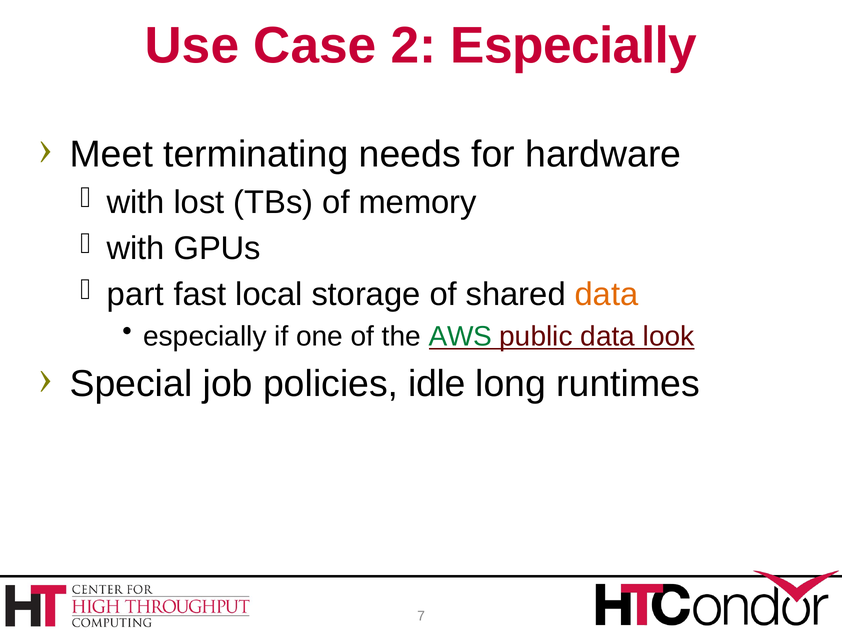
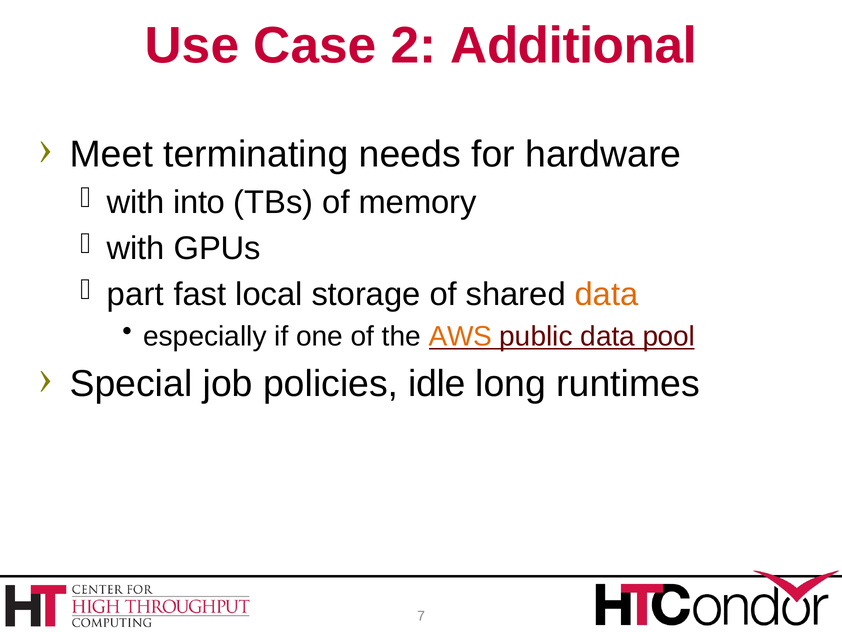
2 Especially: Especially -> Additional (574, 46)
lost: lost -> into (199, 202)
AWS colour: green -> orange (460, 336)
look: look -> pool (669, 336)
